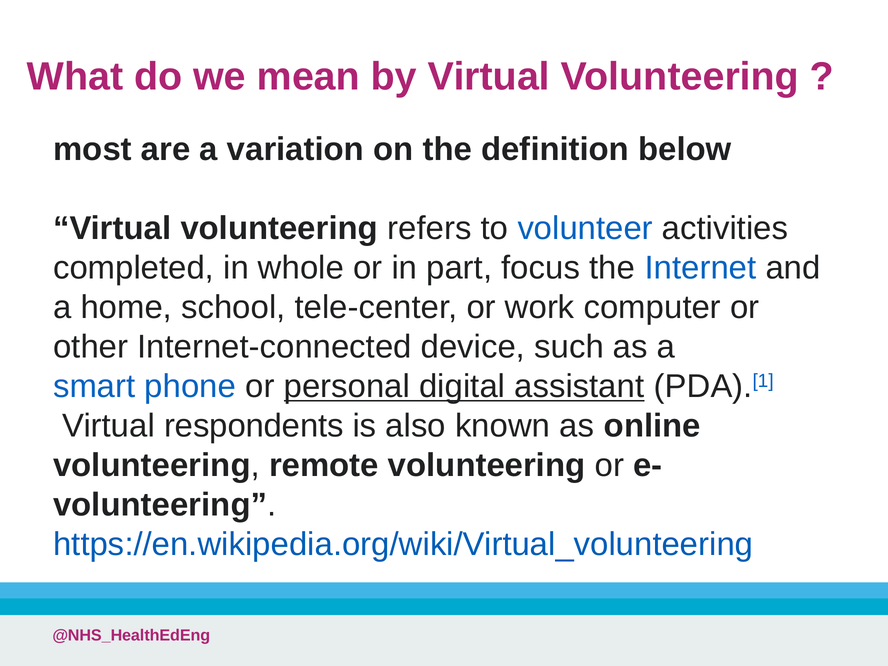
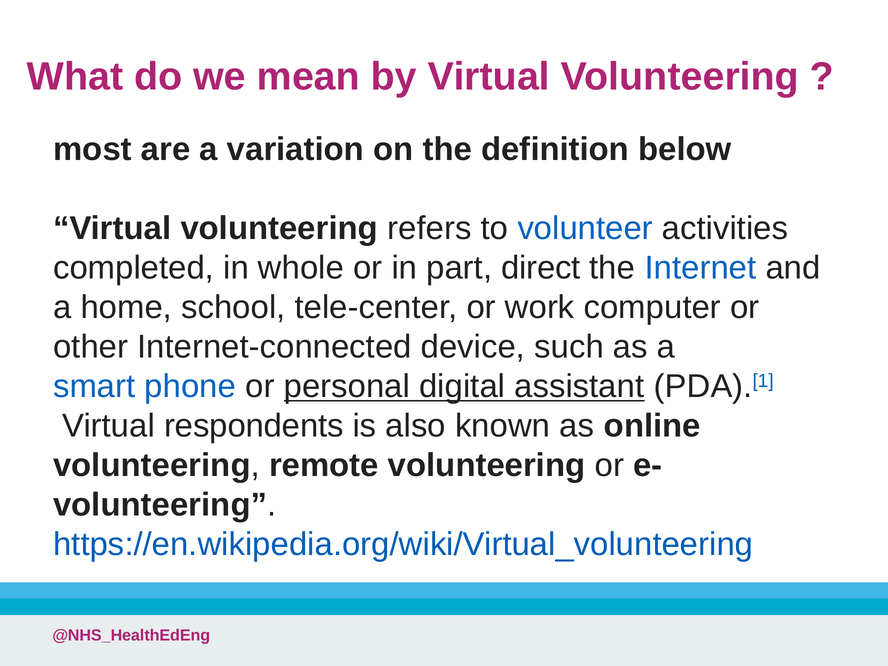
focus: focus -> direct (541, 268)
